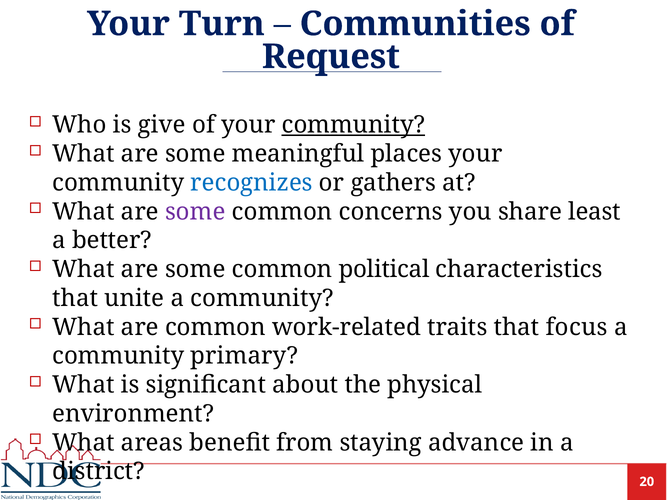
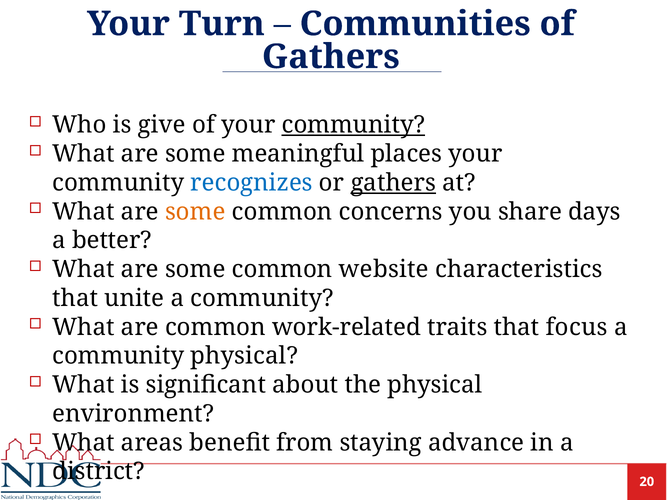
Request: Request -> Gathers (331, 57)
gathers underline: none -> present (393, 183)
some colour: purple -> orange (195, 212)
least: least -> days (594, 212)
political: political -> website (384, 270)
community primary: primary -> physical (244, 356)
